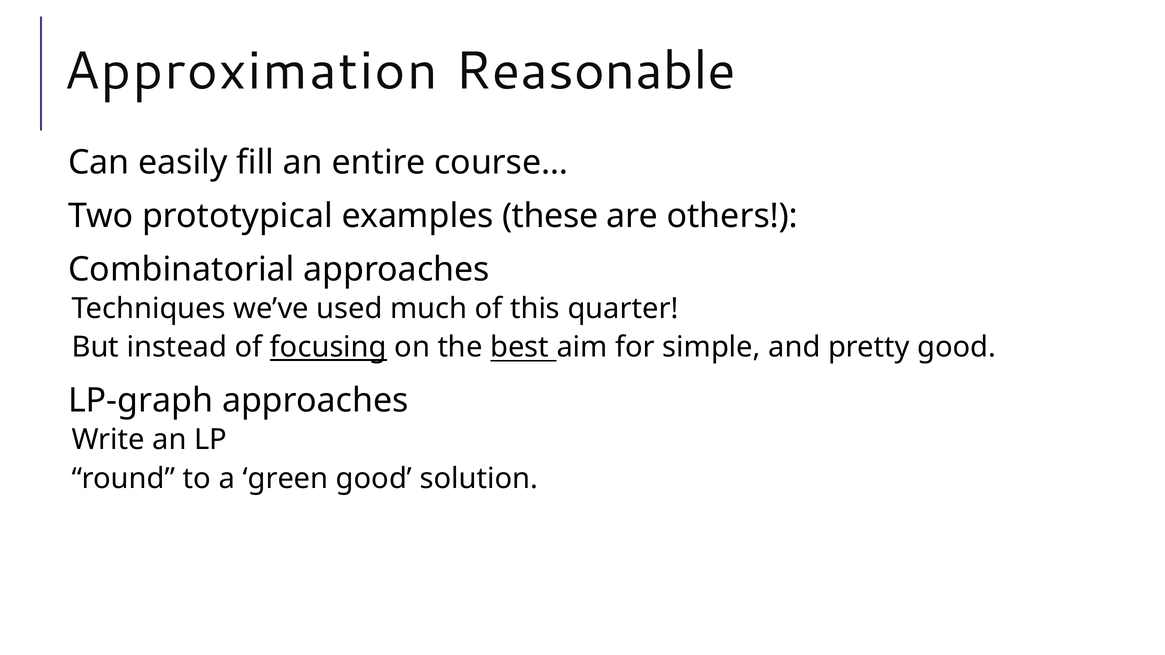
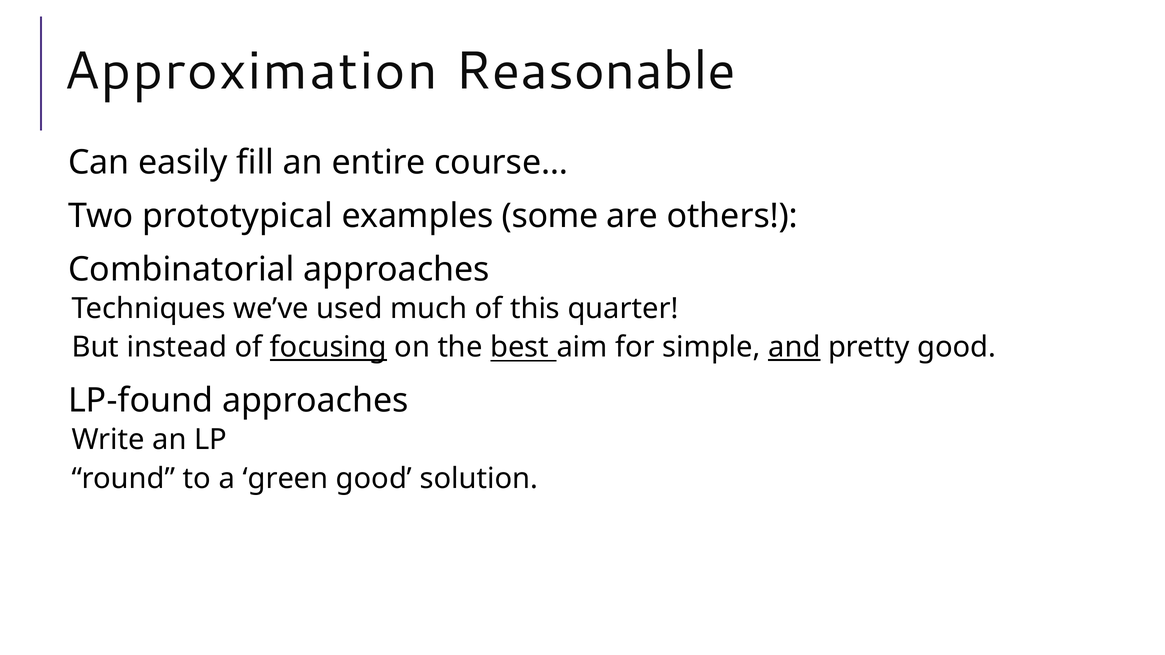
these: these -> some (550, 216)
and underline: none -> present (794, 348)
LP-graph: LP-graph -> LP-found (141, 401)
